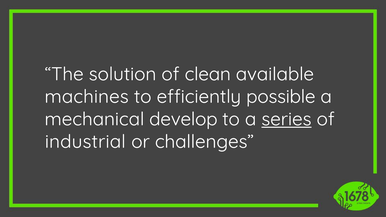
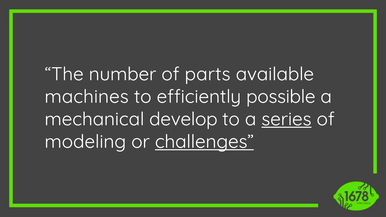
solution: solution -> number (123, 74)
clean: clean -> parts (208, 74)
industrial: industrial -> modeling (85, 142)
challenges underline: none -> present (204, 142)
